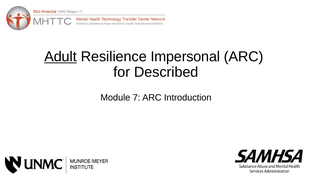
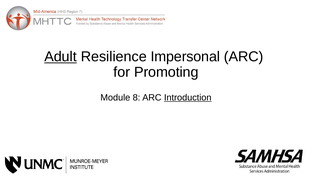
Described: Described -> Promoting (166, 72)
7: 7 -> 8 (137, 97)
Introduction underline: none -> present (188, 97)
